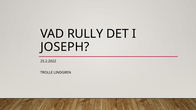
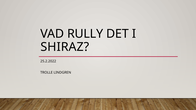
JOSEPH: JOSEPH -> SHIRAZ (65, 47)
